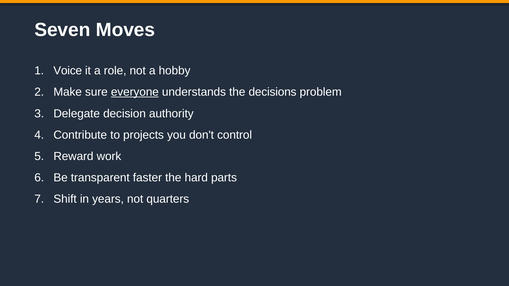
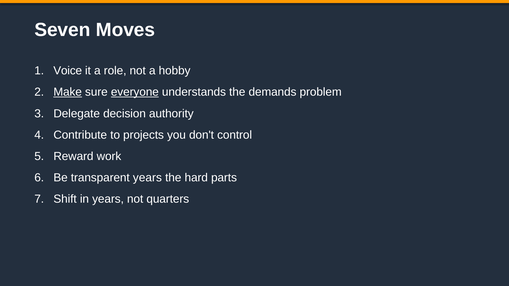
Make underline: none -> present (68, 92)
decisions: decisions -> demands (273, 92)
transparent faster: faster -> years (147, 178)
